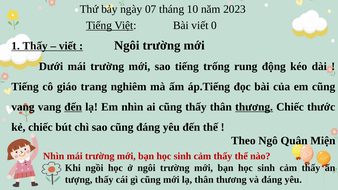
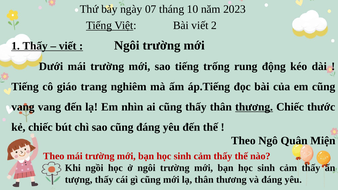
0: 0 -> 2 (214, 25)
đến underline: present -> none (73, 107)
Nhìn: Nhìn -> Theo (54, 156)
